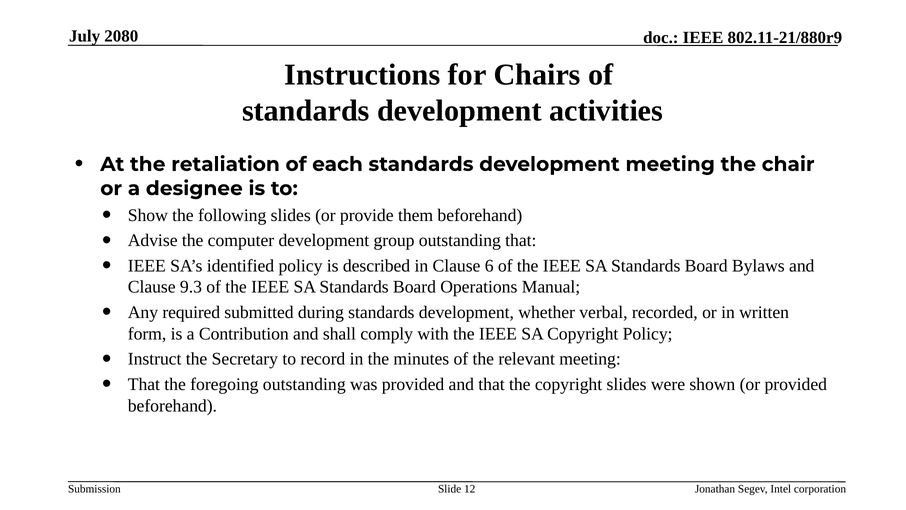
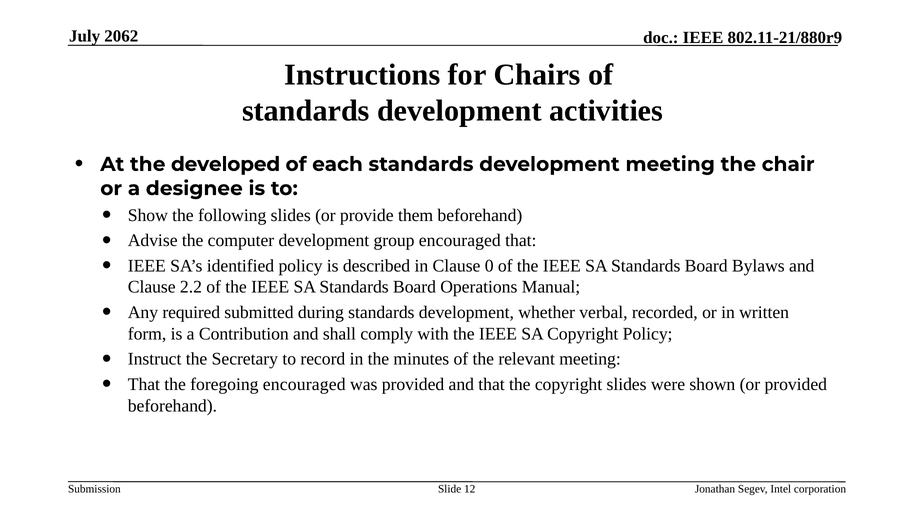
2080: 2080 -> 2062 (121, 36)
retaliation: retaliation -> developed (226, 164)
group outstanding: outstanding -> encouraged (460, 240)
6: 6 -> 0 (489, 266)
9.3: 9.3 -> 2.2 (191, 287)
foregoing outstanding: outstanding -> encouraged (304, 384)
